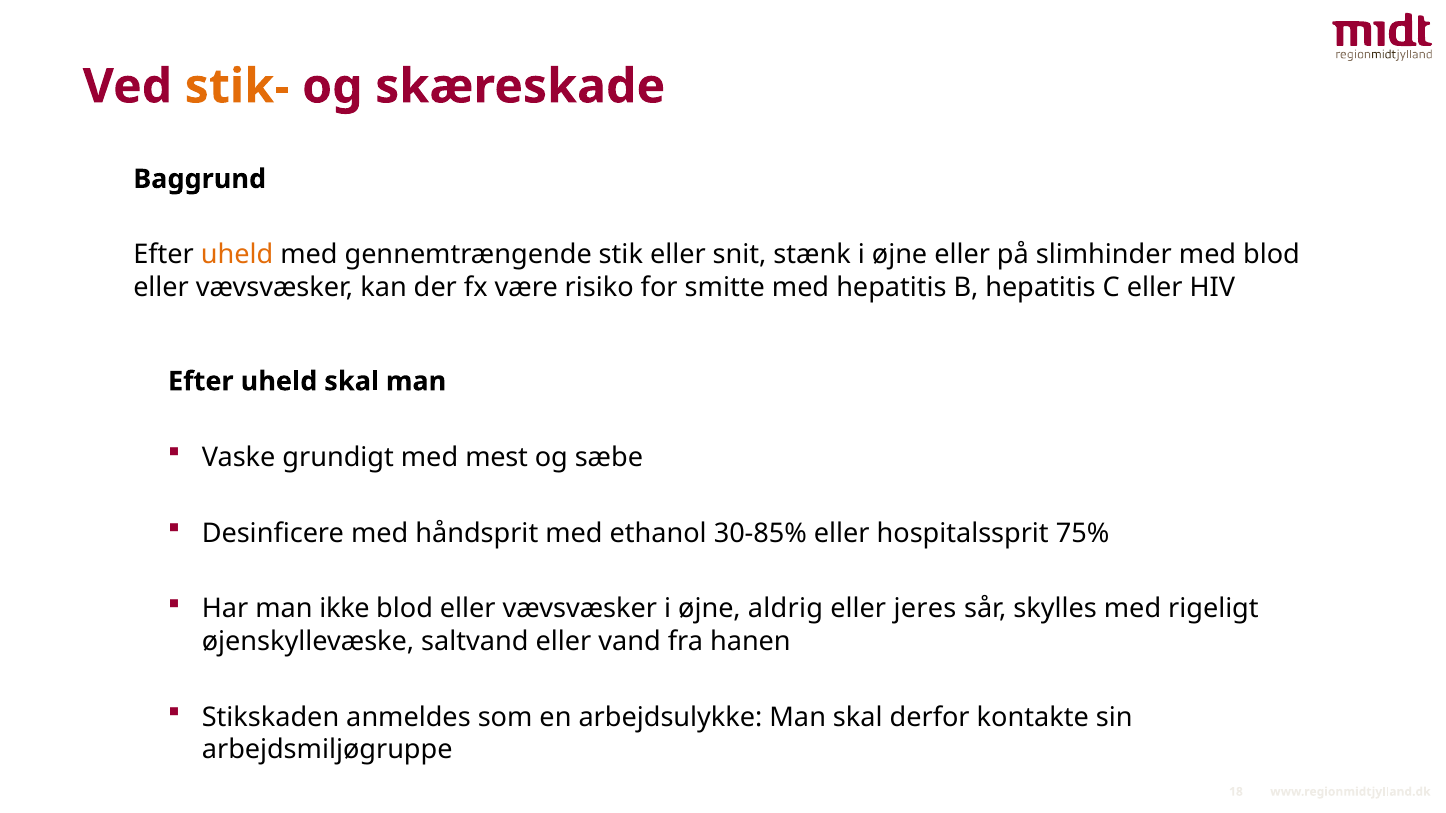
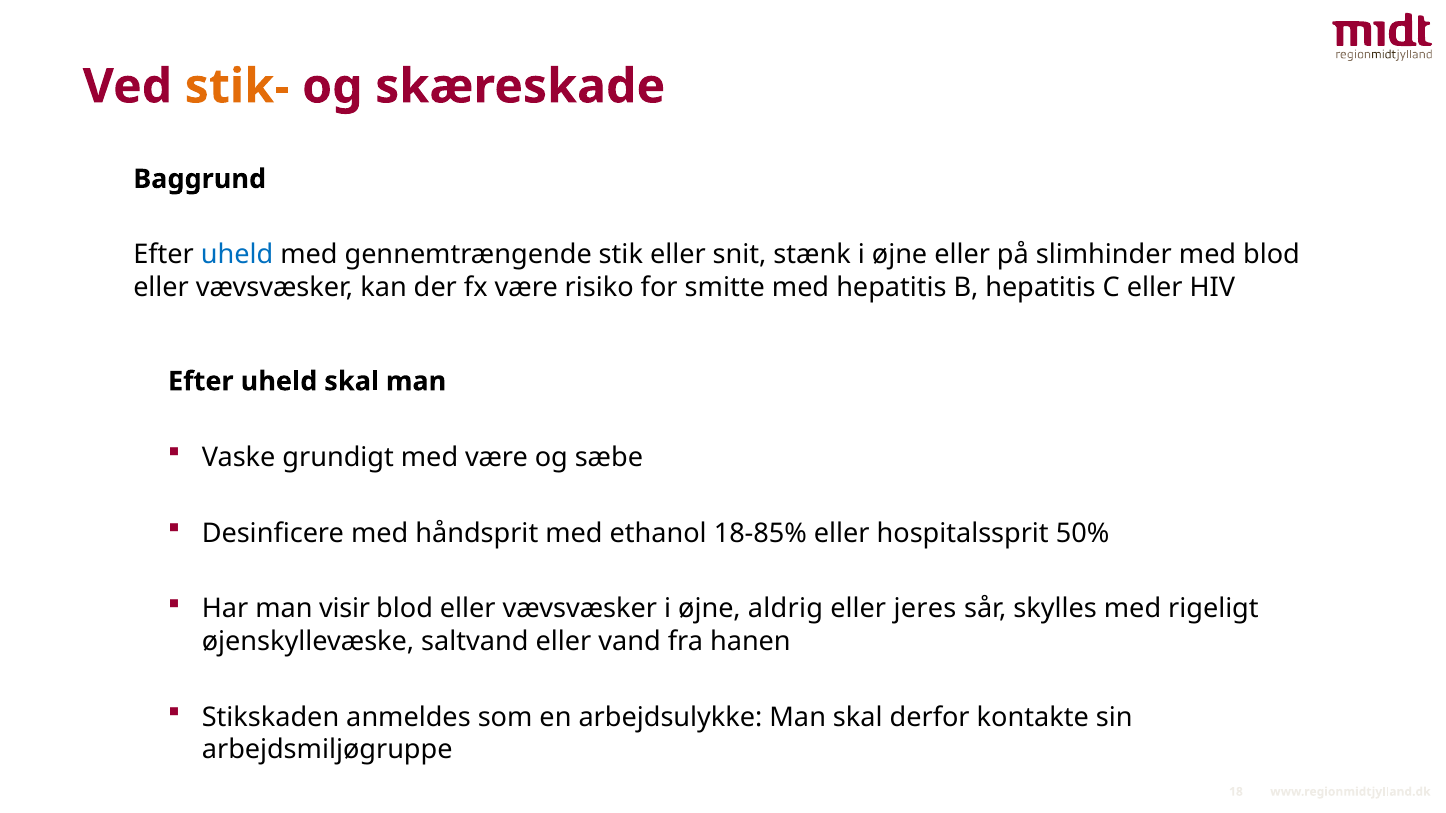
uheld colour: orange -> blue (237, 255)
med mest: mest -> være (497, 457)
30-85%: 30-85% -> 18-85% (760, 533)
75%: 75% -> 50% (1083, 533)
ikke: ikke -> visir (345, 609)
